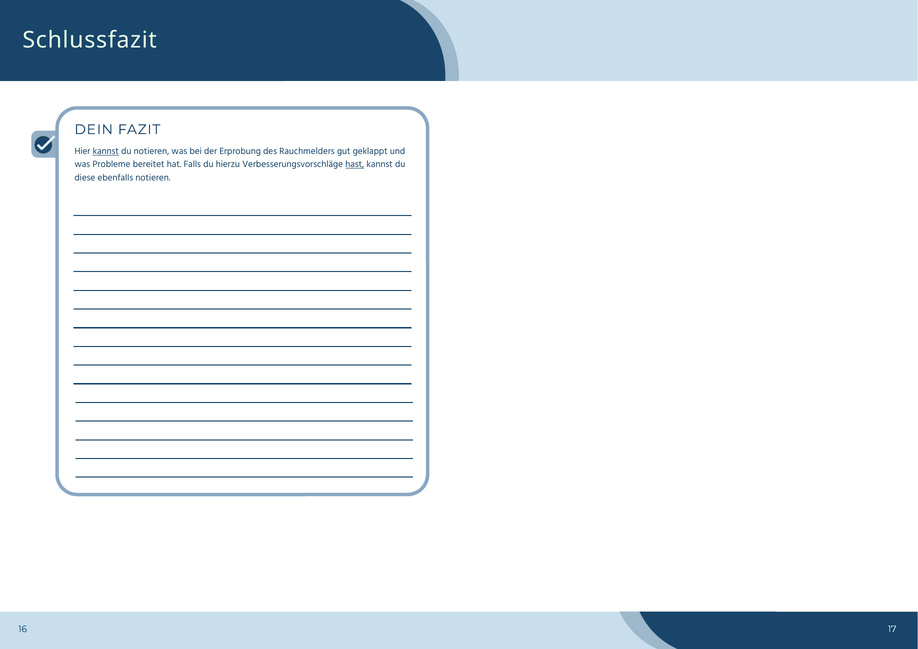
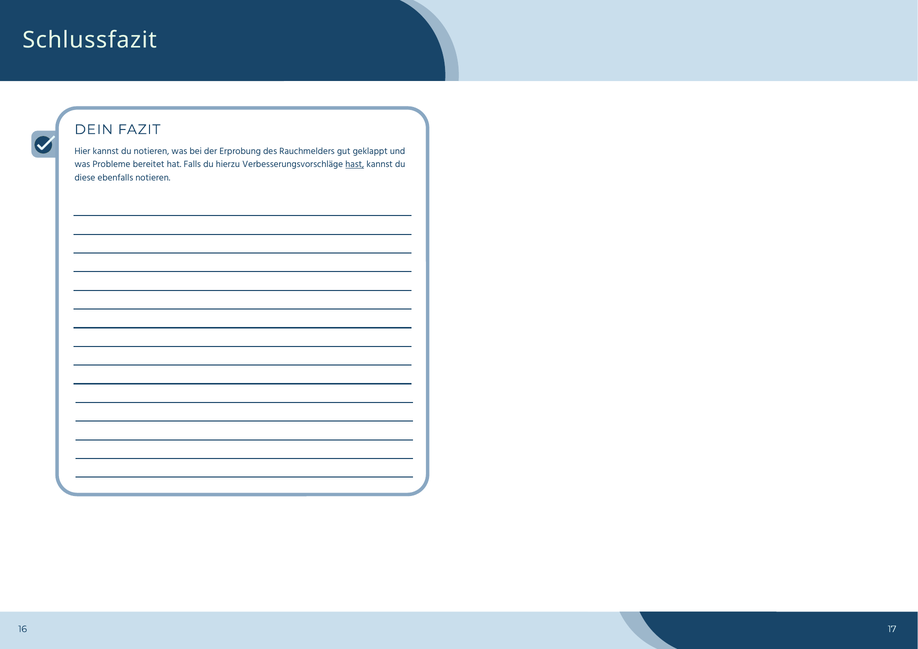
kannst underline: present -> none (106, 151)
